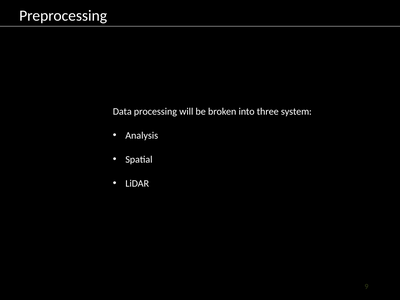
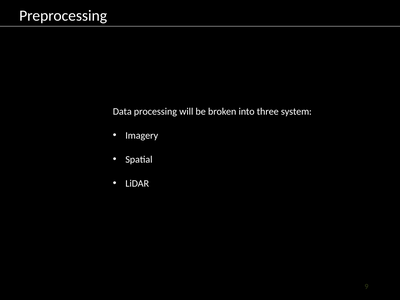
Analysis: Analysis -> Imagery (142, 136)
